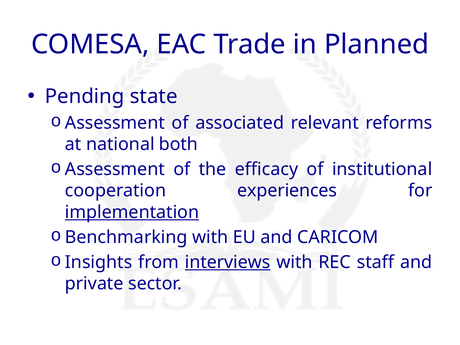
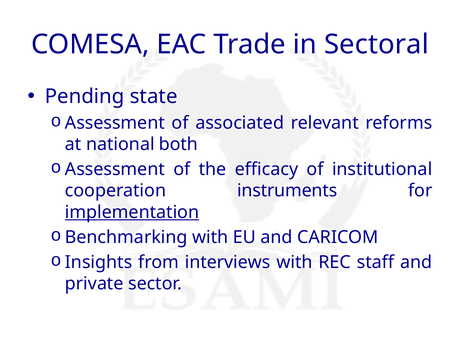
Planned: Planned -> Sectoral (376, 44)
experiences: experiences -> instruments (287, 191)
interviews underline: present -> none (228, 262)
